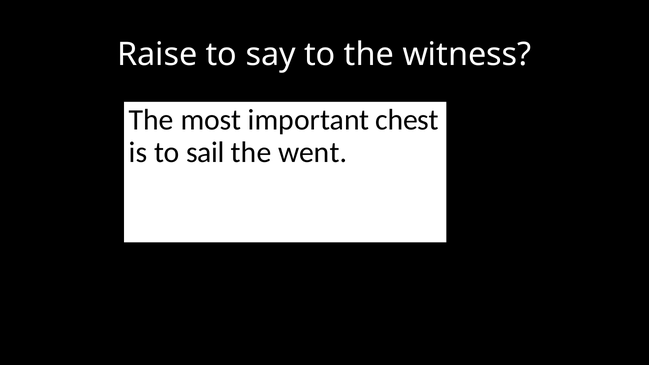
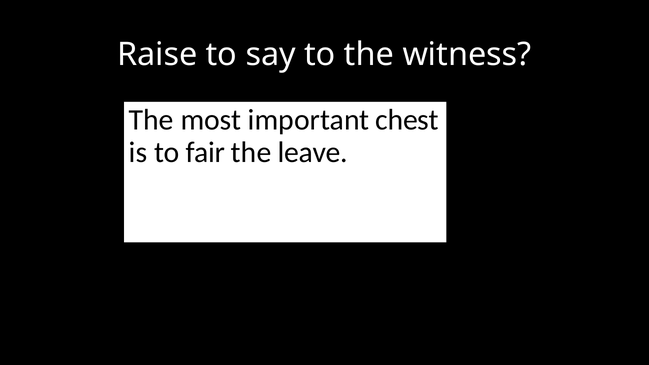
sail: sail -> fair (205, 152)
went: went -> leave (313, 152)
